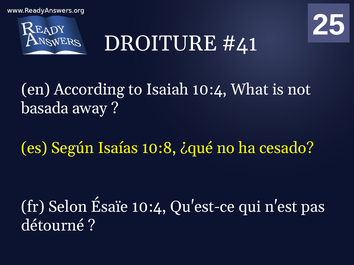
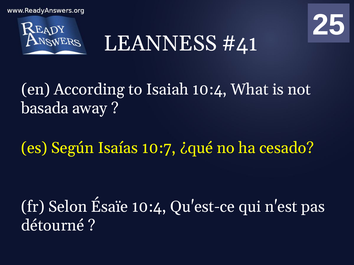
DROITURE: DROITURE -> LEANNESS (160, 44)
10:8: 10:8 -> 10:7 (159, 148)
